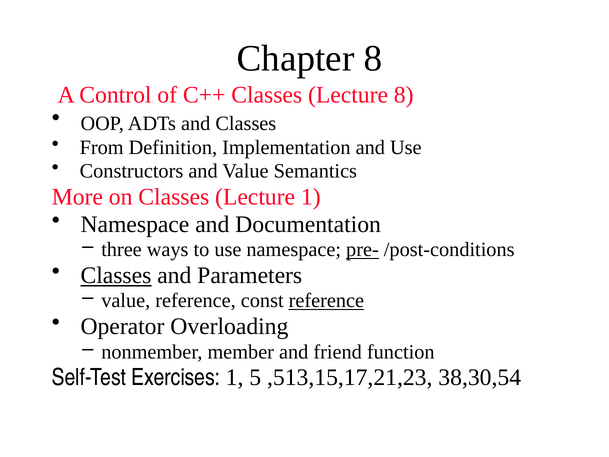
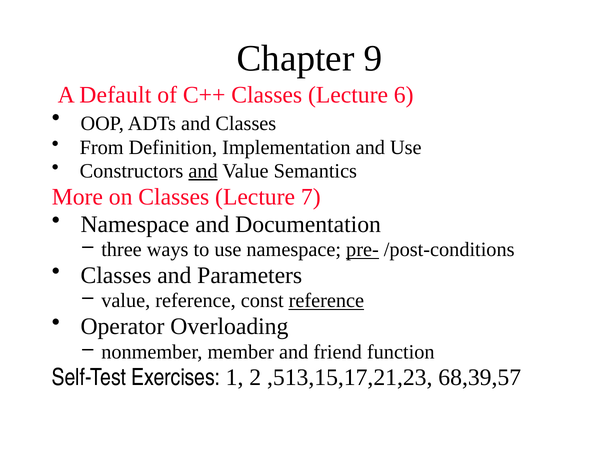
Chapter 8: 8 -> 9 (373, 58)
Control: Control -> Default (115, 95)
Lecture 8: 8 -> 6 (404, 95)
and underline: none -> present (203, 171)
Lecture 1: 1 -> 7 (311, 197)
Classes underline: present -> none (116, 275)
5: 5 -> 2 (255, 377)
38,30,54: 38,30,54 -> 68,39,57 (480, 377)
